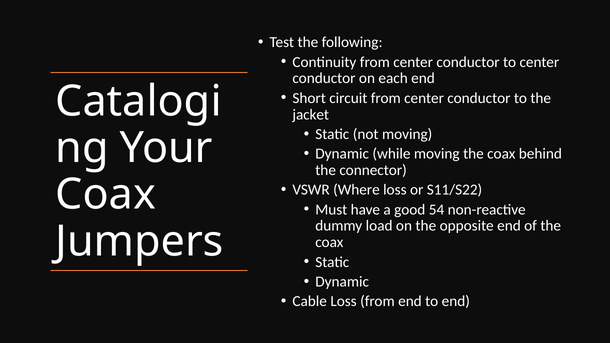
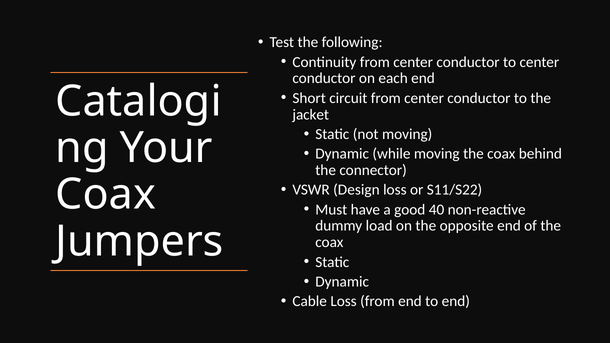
Where: Where -> Design (356, 190)
54: 54 -> 40 (436, 210)
